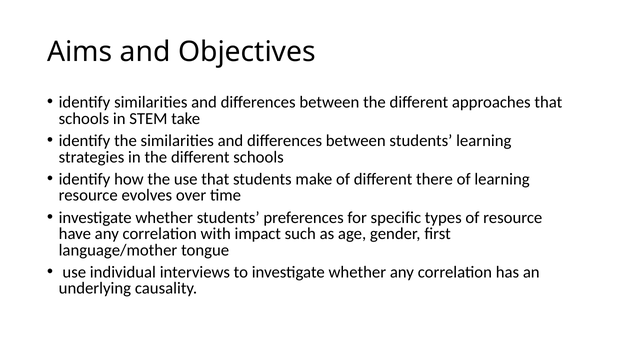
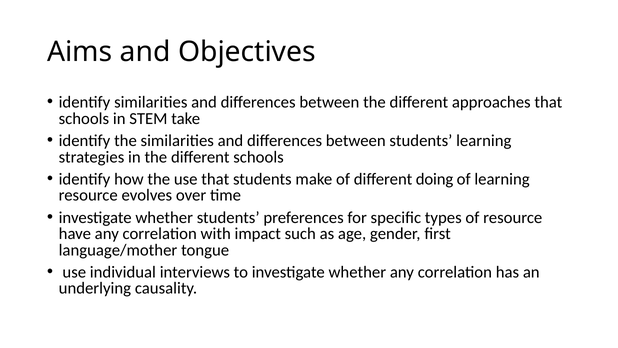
there: there -> doing (435, 179)
